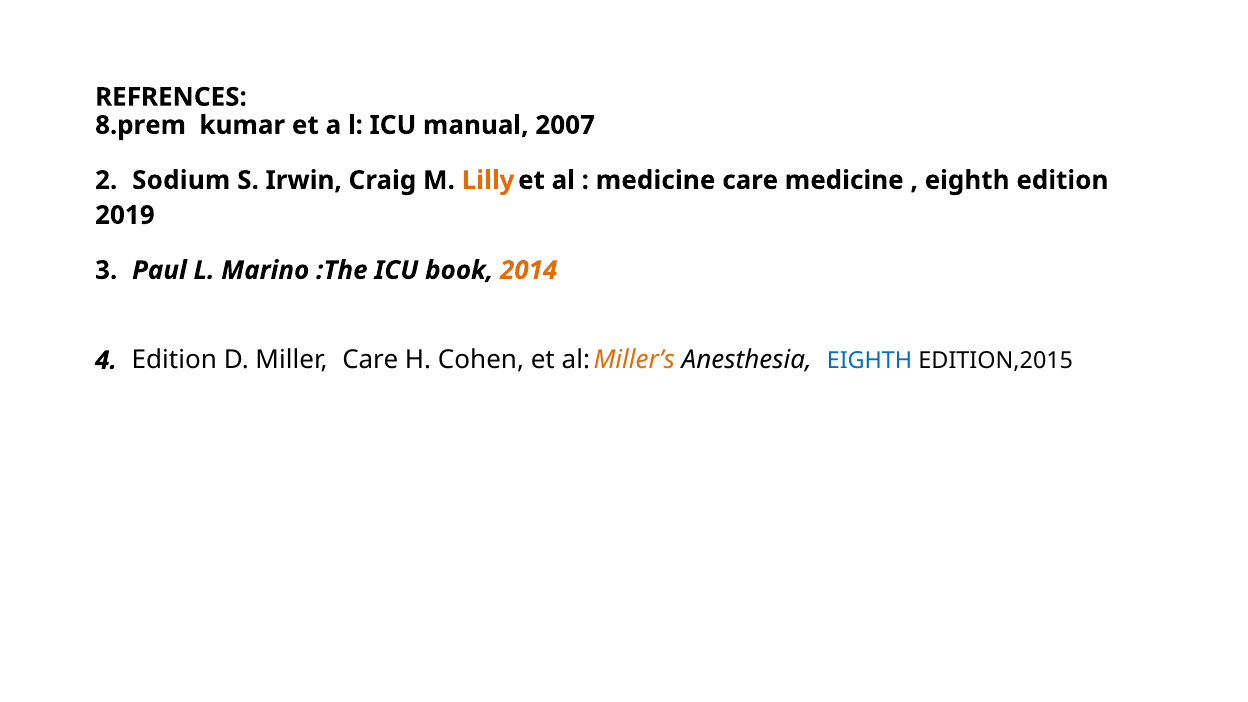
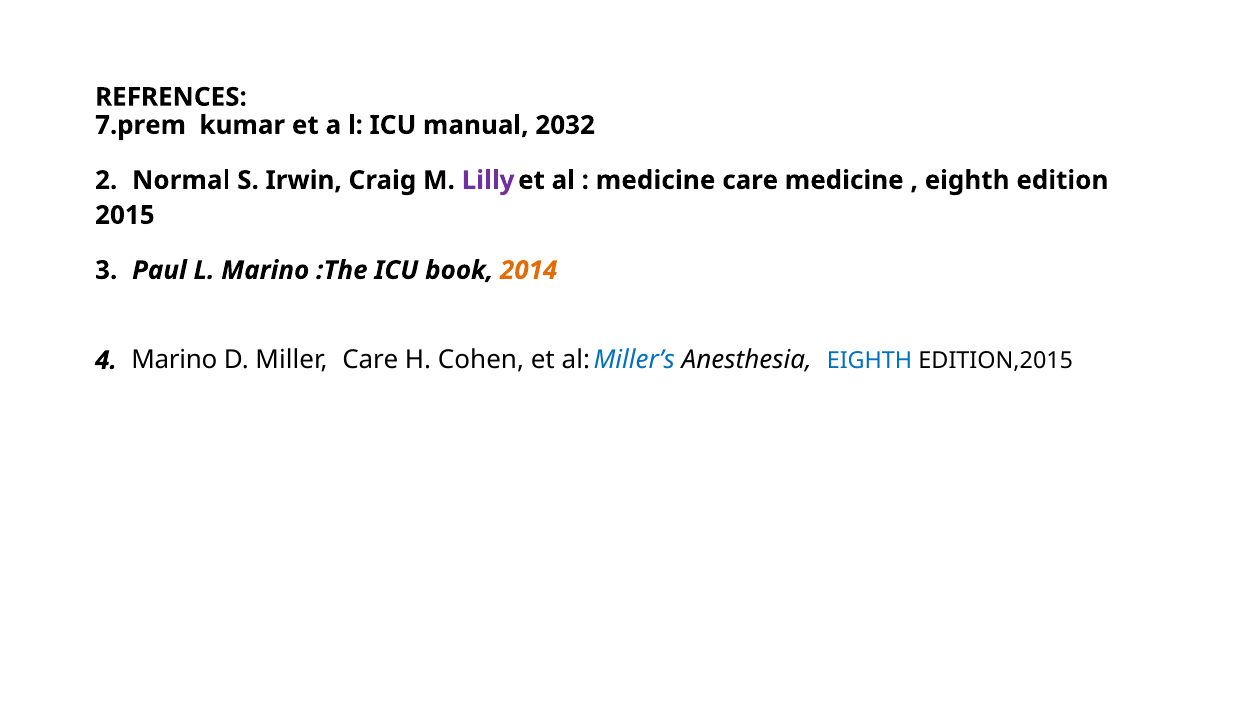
8.prem: 8.prem -> 7.prem (141, 125)
2007: 2007 -> 2032 (565, 125)
Sodium: Sodium -> Normal (181, 180)
Lilly colour: orange -> purple (488, 180)
2019: 2019 -> 2015 (125, 215)
4 Edition: Edition -> Marino (174, 360)
Miller’s colour: orange -> blue (634, 360)
